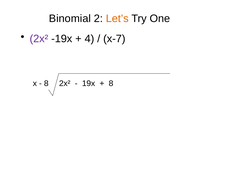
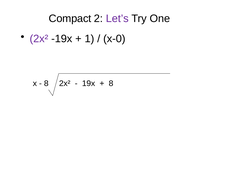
Binomial: Binomial -> Compact (70, 19)
Let’s colour: orange -> purple (117, 19)
4: 4 -> 1 (89, 39)
x-7: x-7 -> x-0 (114, 39)
